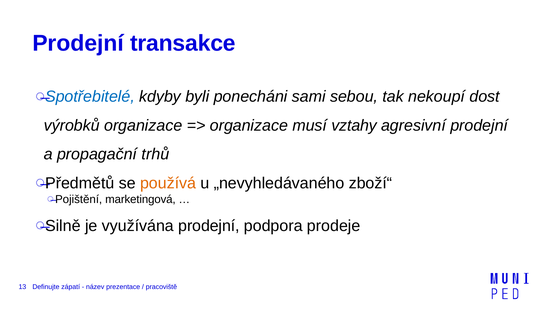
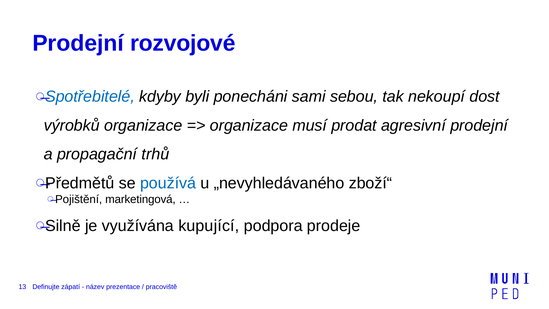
transakce: transakce -> rozvojové (183, 43)
vztahy: vztahy -> prodat (354, 125)
používá colour: orange -> blue (168, 183)
využívána prodejní: prodejní -> kupující (209, 226)
